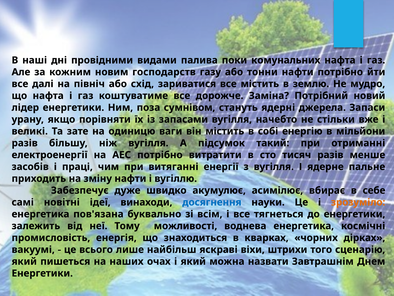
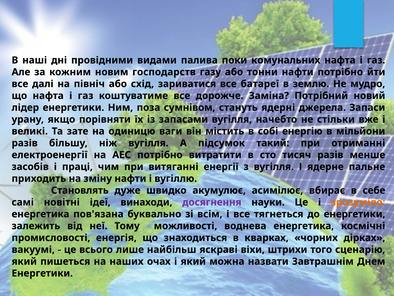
все містить: містить -> батареї (260, 84)
Забезпечує: Забезпечує -> Становлять (80, 190)
досягнення colour: blue -> purple (212, 202)
промисловість: промисловість -> промисловості (51, 237)
